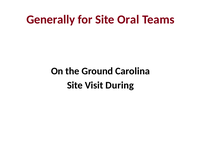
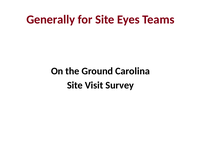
Oral: Oral -> Eyes (128, 19)
During: During -> Survey (120, 85)
